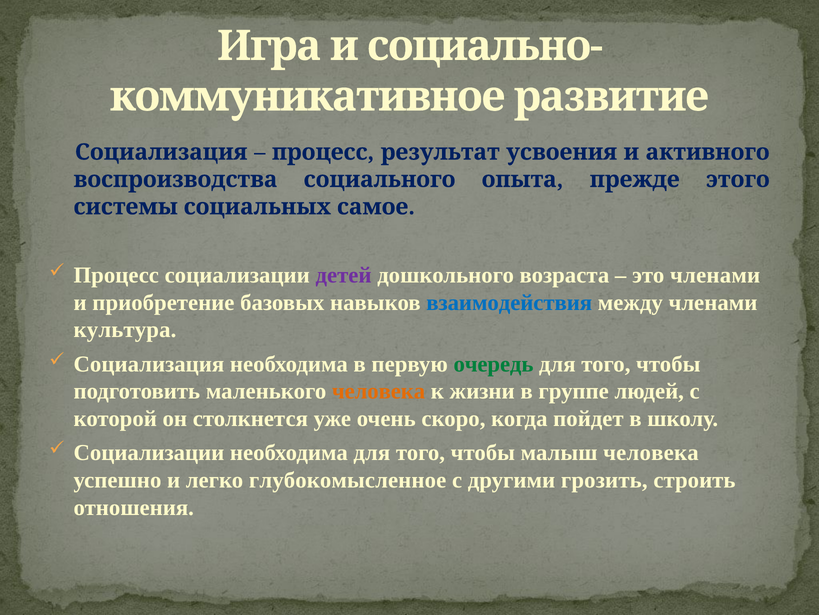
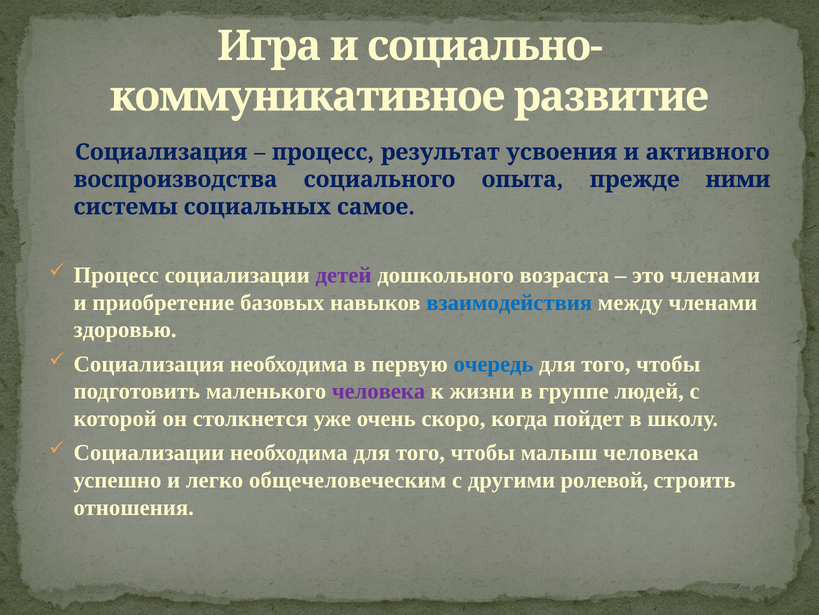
этого: этого -> ними (738, 179)
культура: культура -> здоровью (125, 330)
очередь colour: green -> blue (493, 364)
человека colour: orange -> purple (379, 391)
глубокомысленное: глубокомысленное -> общечеловеческим (348, 480)
грозить: грозить -> ролевой (604, 480)
